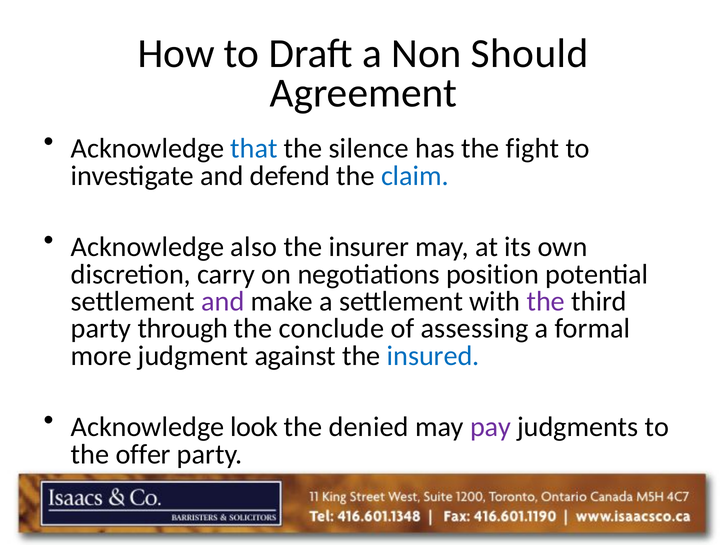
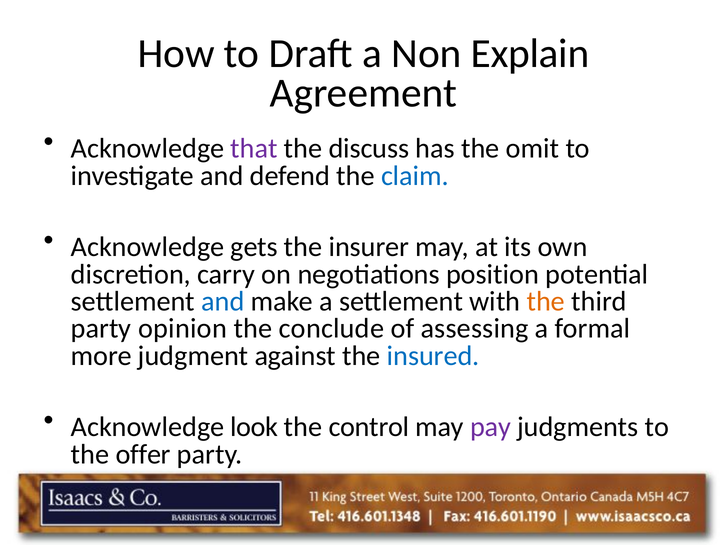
Should: Should -> Explain (530, 54)
that colour: blue -> purple (254, 149)
silence: silence -> discuss (369, 149)
fight: fight -> omit (533, 149)
also: also -> gets (254, 247)
and colour: purple -> blue (223, 302)
the colour: purple -> orange (546, 302)
through: through -> opinion (182, 329)
denied: denied -> control (369, 427)
